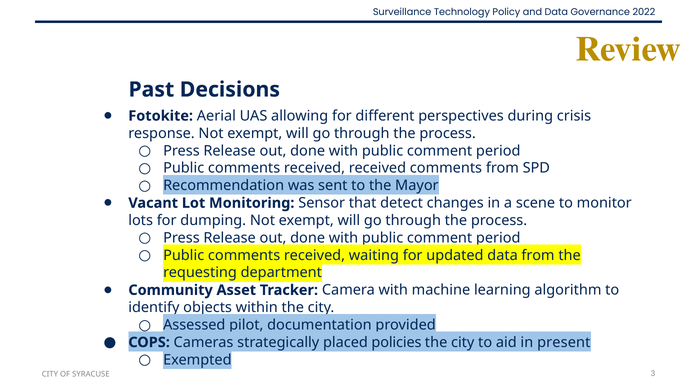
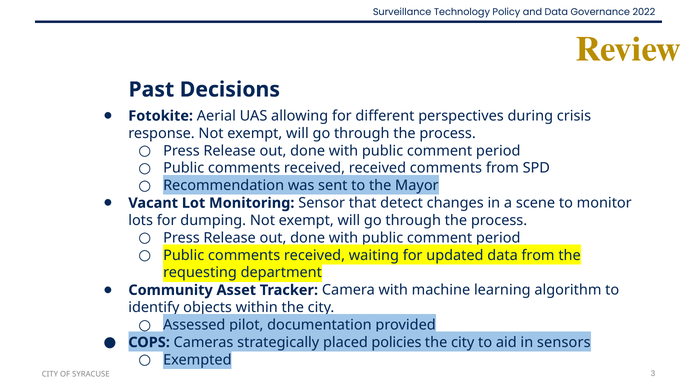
present: present -> sensors (564, 342)
